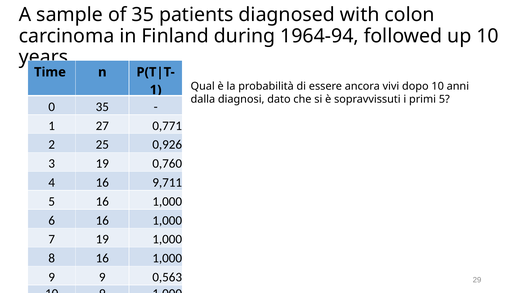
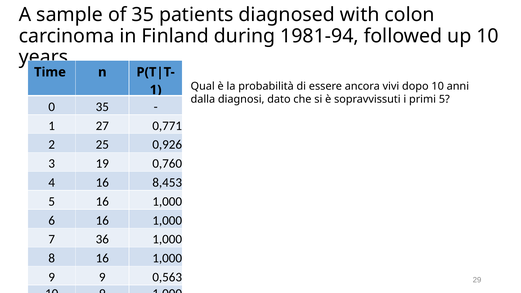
1964-94: 1964-94 -> 1981-94 (320, 36)
9,711: 9,711 -> 8,453 (167, 183)
7 19: 19 -> 36 (102, 239)
